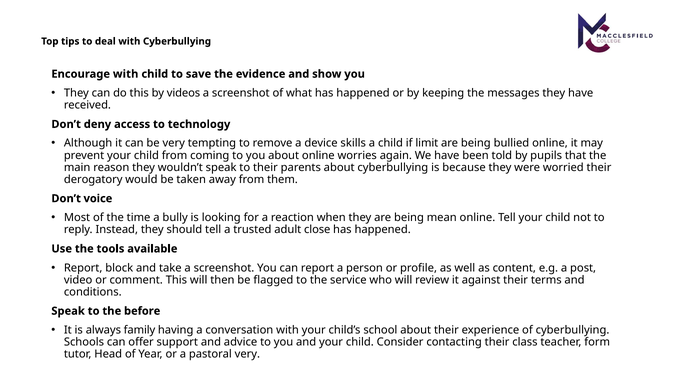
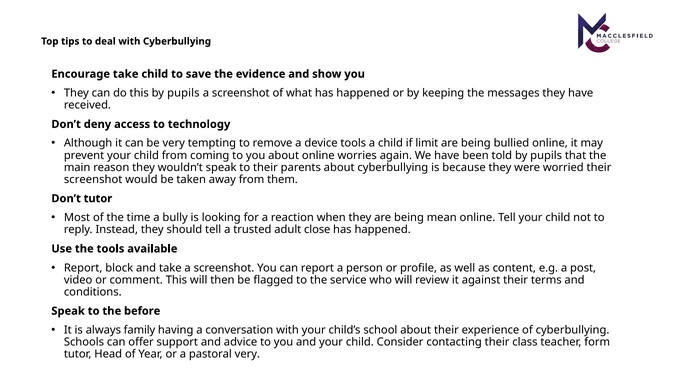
Encourage with: with -> take (126, 74)
this by videos: videos -> pupils (183, 93)
device skills: skills -> tools (353, 143)
derogatory: derogatory -> screenshot (93, 180)
Don’t voice: voice -> tutor (98, 199)
